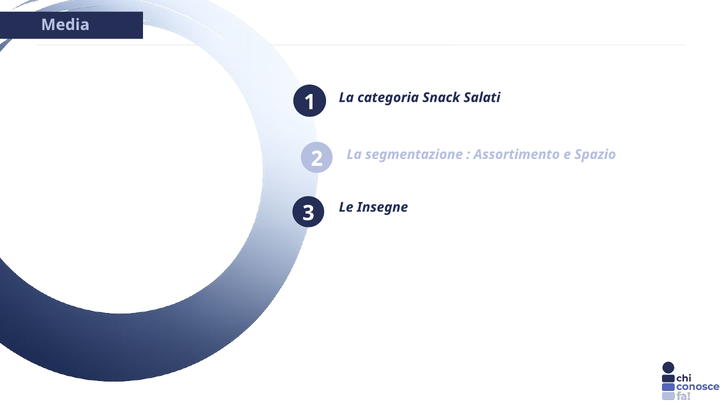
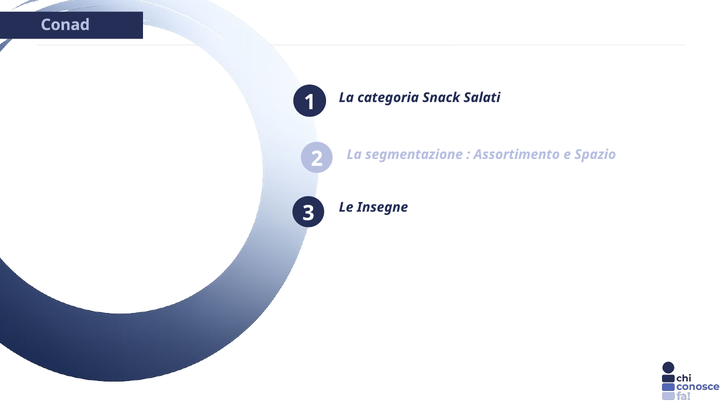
Media: Media -> Conad (65, 25)
